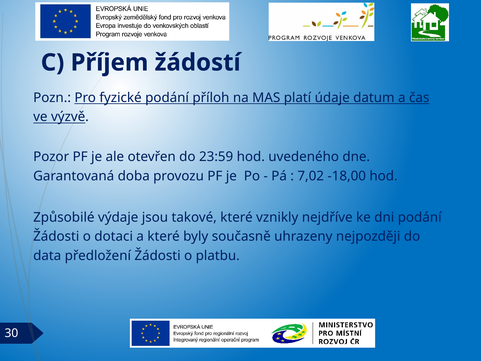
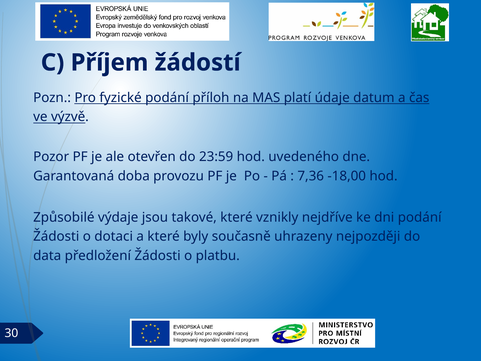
7,02: 7,02 -> 7,36 (311, 176)
